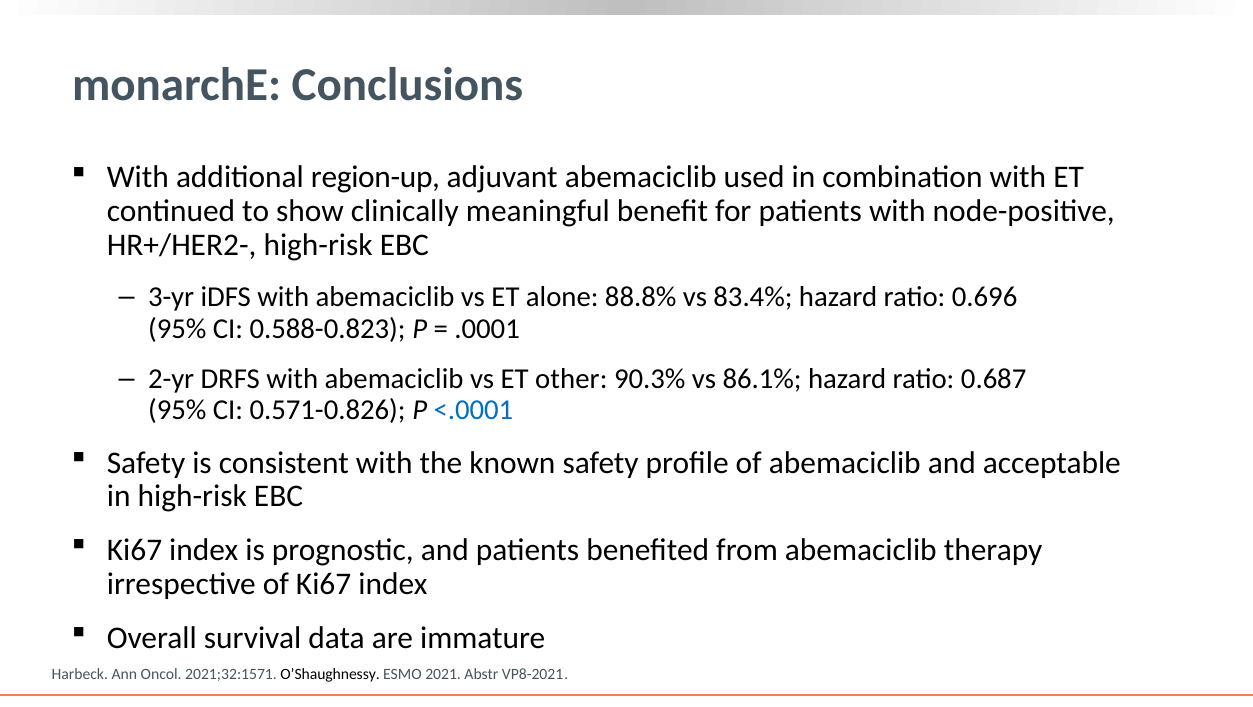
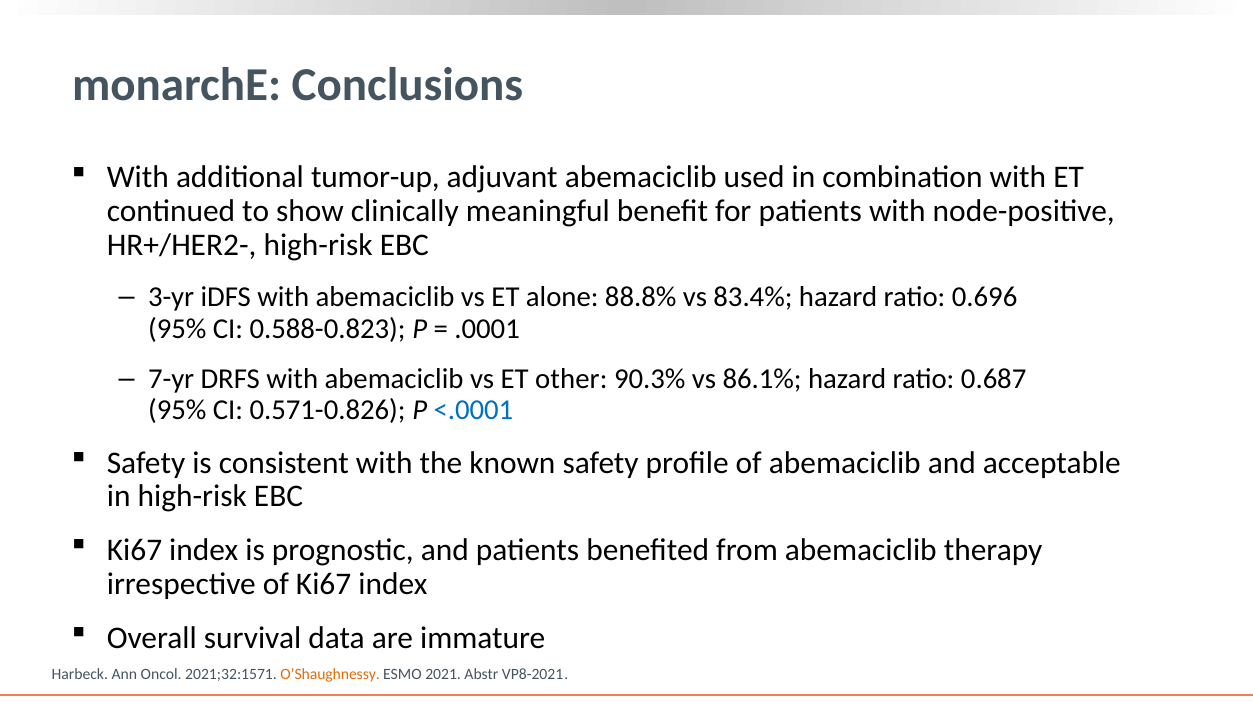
region-up: region-up -> tumor-up (375, 177)
2-yr: 2-yr -> 7-yr (171, 379)
O’Shaughnessy colour: black -> orange (330, 674)
